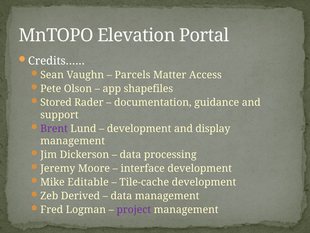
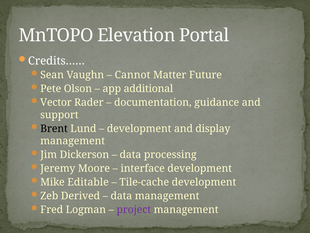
Parcels: Parcels -> Cannot (132, 75)
Access: Access -> Future (205, 75)
shapefiles: shapefiles -> additional (148, 89)
Stored: Stored -> Vector (56, 102)
Brent colour: purple -> black (54, 128)
